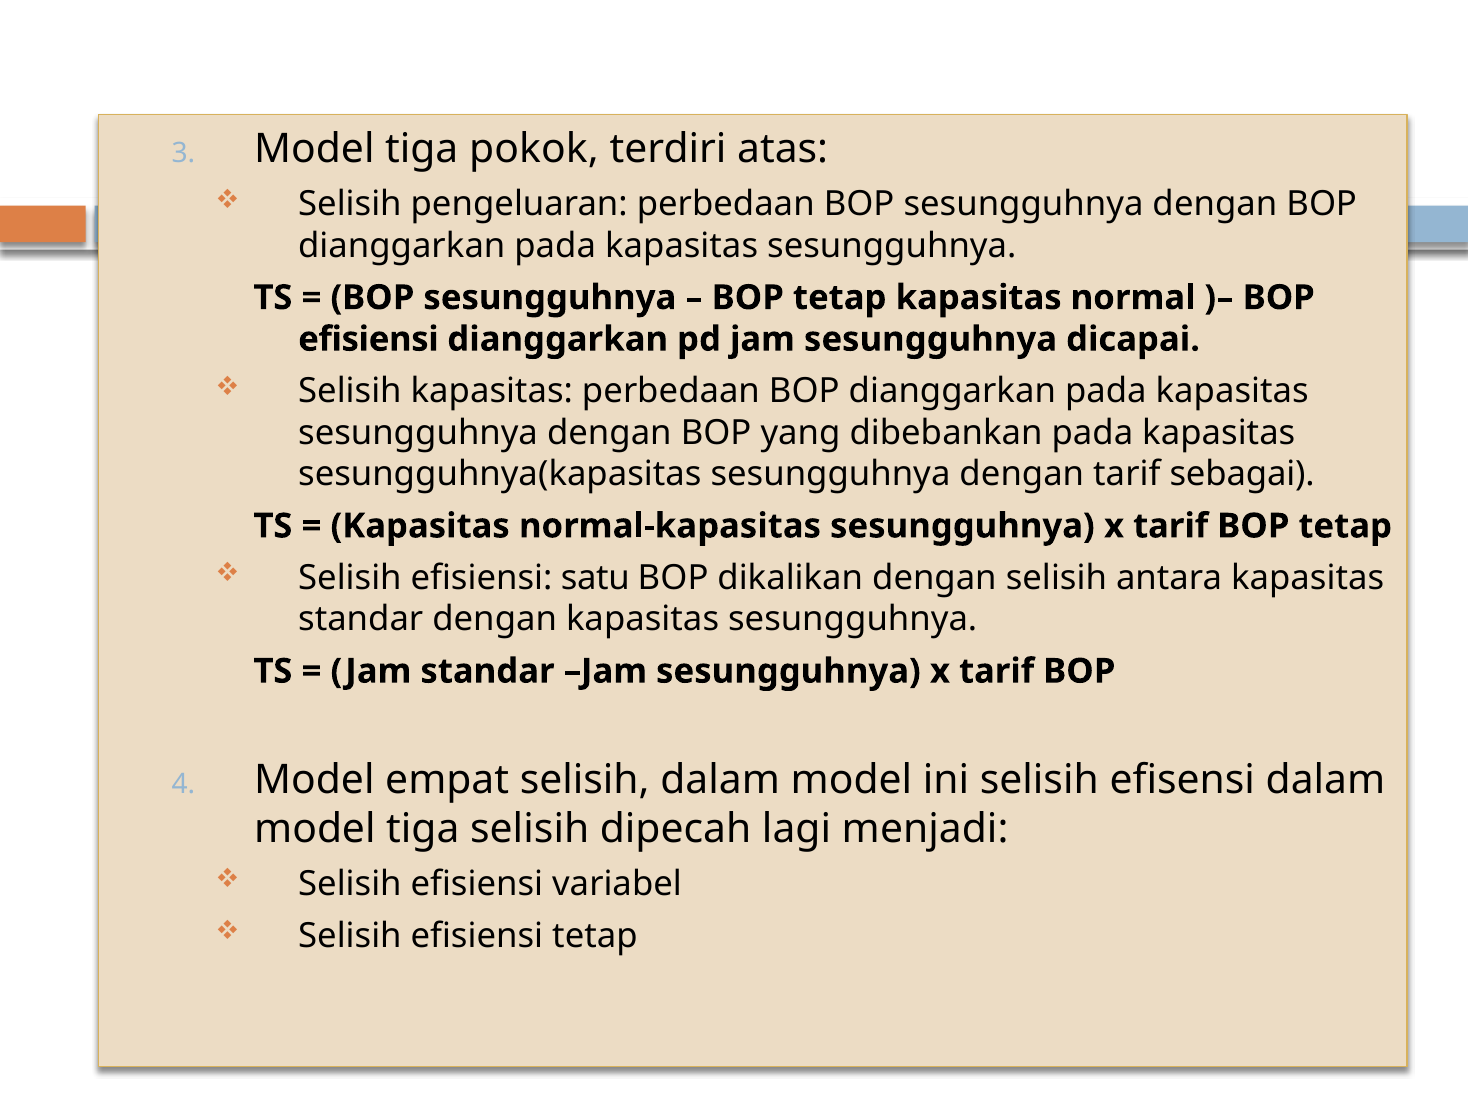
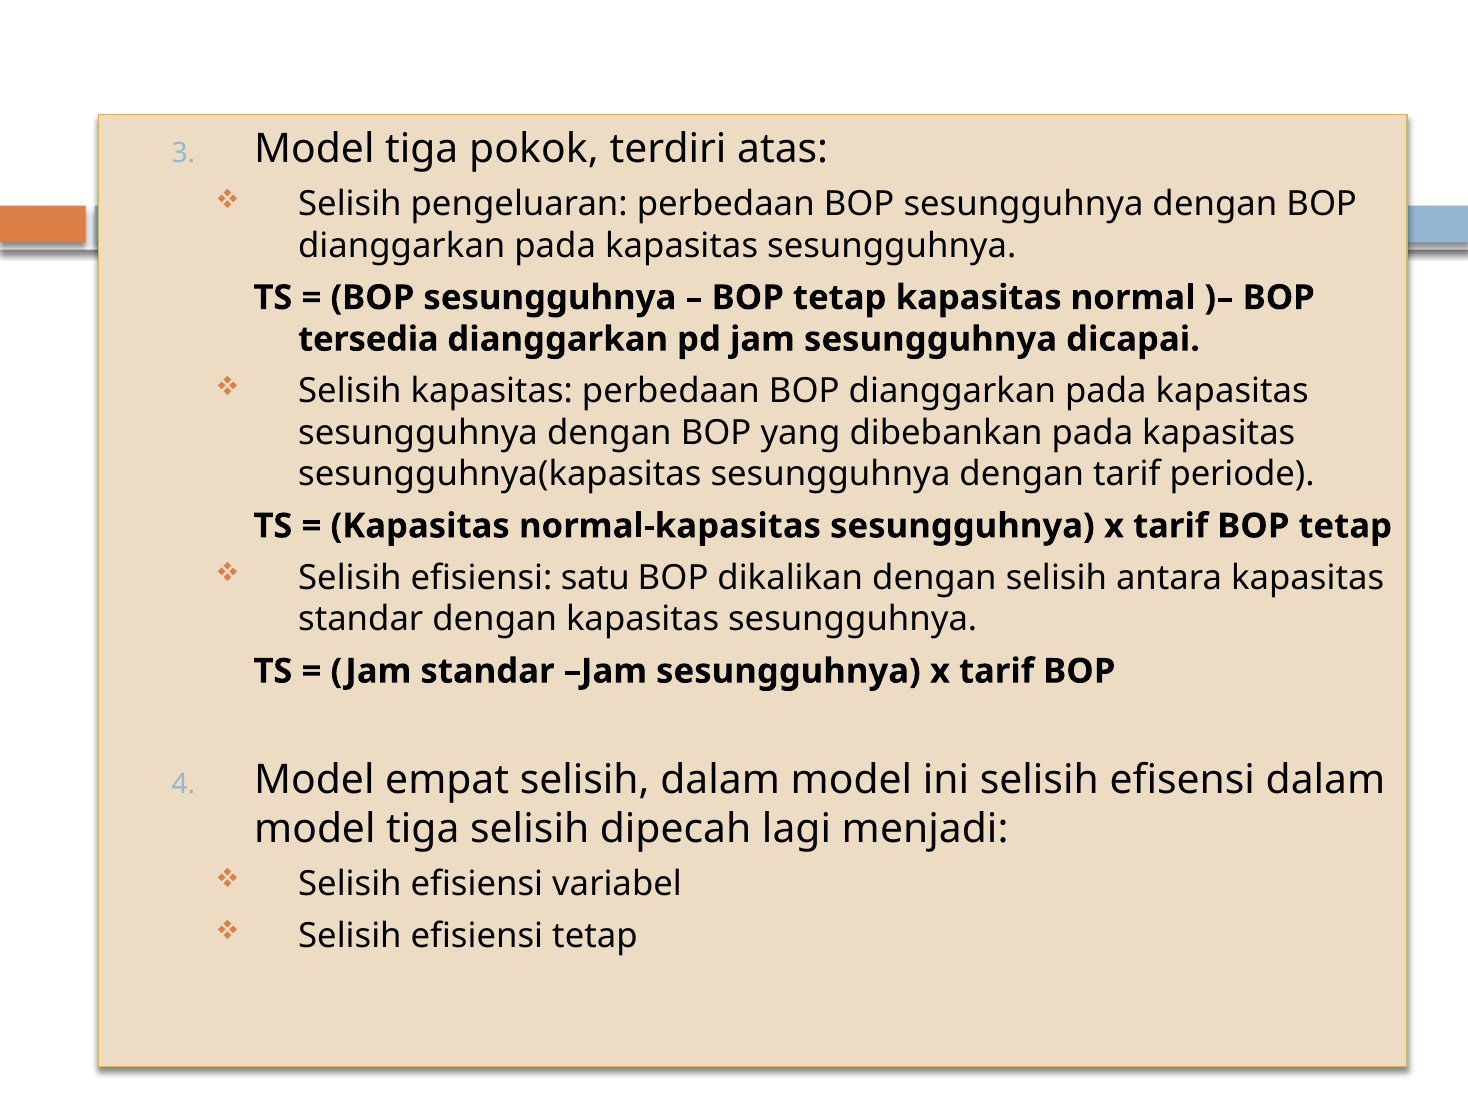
efisiensi: efisiensi -> tersedia (368, 339)
sebagai: sebagai -> periode (1242, 474)
